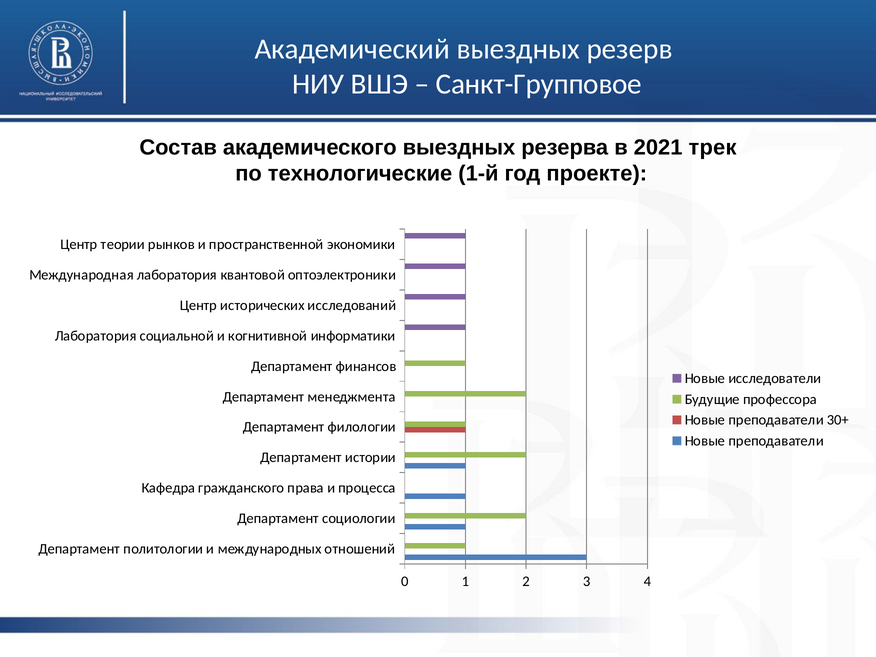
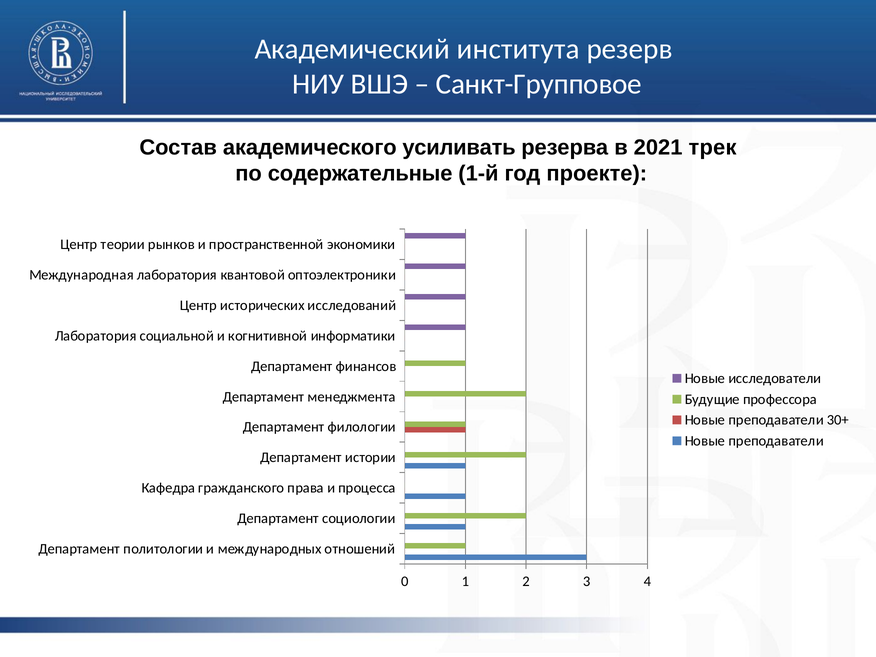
Академический выездных: выездных -> института (518, 49)
академического выездных: выездных -> усиливать (459, 147)
технологические: технологические -> содержательные (360, 174)
